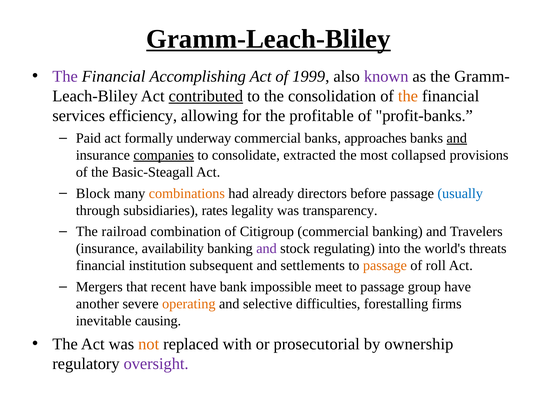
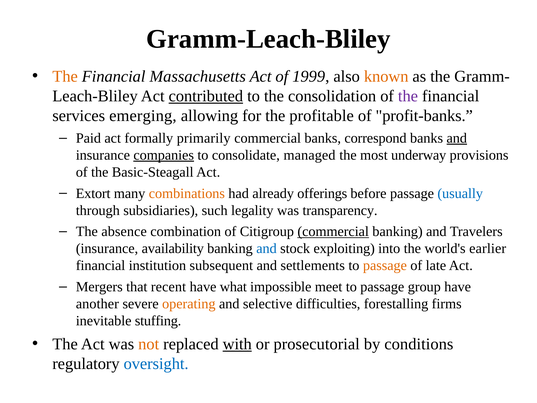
Gramm-Leach-Bliley underline: present -> none (268, 39)
The colour: purple -> orange (65, 76)
Accomplishing: Accomplishing -> Massachusetts (198, 76)
known colour: purple -> orange (386, 76)
the colour: orange -> purple (408, 96)
efficiency: efficiency -> emerging (143, 116)
underway: underway -> primarily (204, 138)
approaches: approaches -> correspond (376, 138)
extracted: extracted -> managed (310, 155)
collapsed: collapsed -> underway (419, 155)
Block: Block -> Extort (93, 193)
directors: directors -> offerings (322, 193)
rates: rates -> such (215, 210)
railroad: railroad -> absence (124, 231)
commercial underline: none -> present (333, 231)
and colour: purple -> blue (267, 248)
regulating: regulating -> exploiting (344, 248)
threats: threats -> earlier (488, 248)
roll: roll -> late (436, 265)
bank: bank -> what (233, 287)
causing: causing -> stuffing (158, 321)
with underline: none -> present (237, 344)
ownership: ownership -> conditions (419, 344)
oversight colour: purple -> blue (156, 364)
